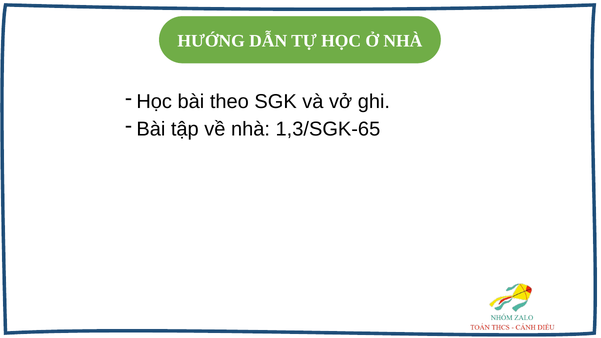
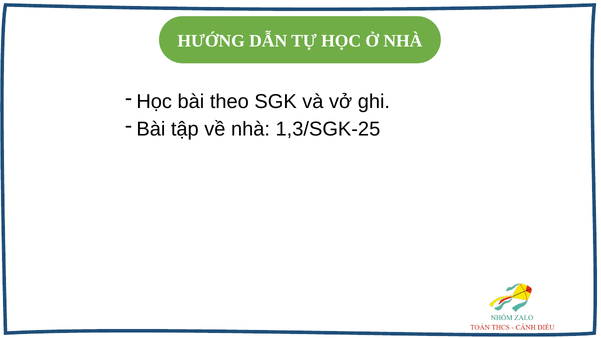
1,3/SGK-65: 1,3/SGK-65 -> 1,3/SGK-25 (328, 129)
